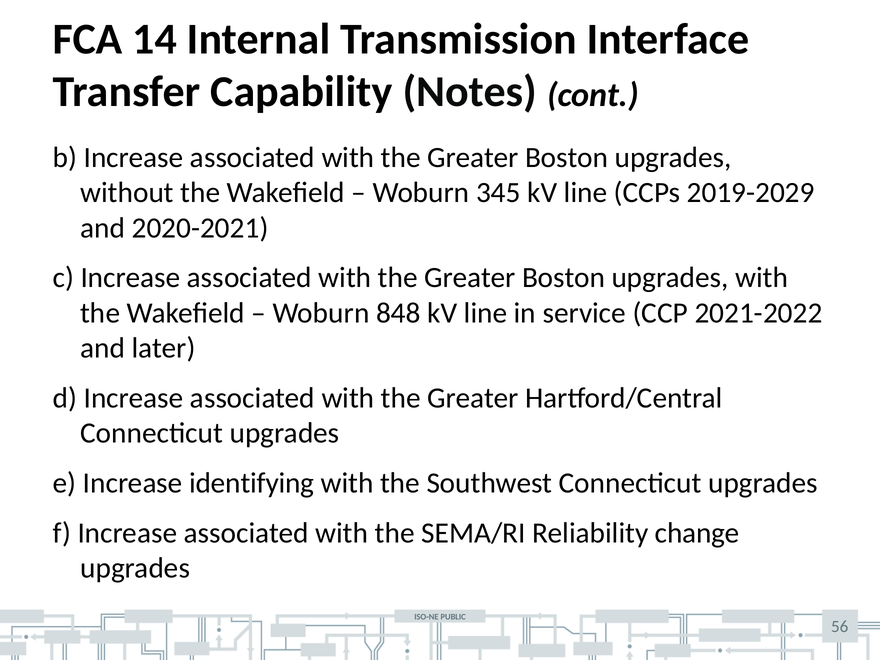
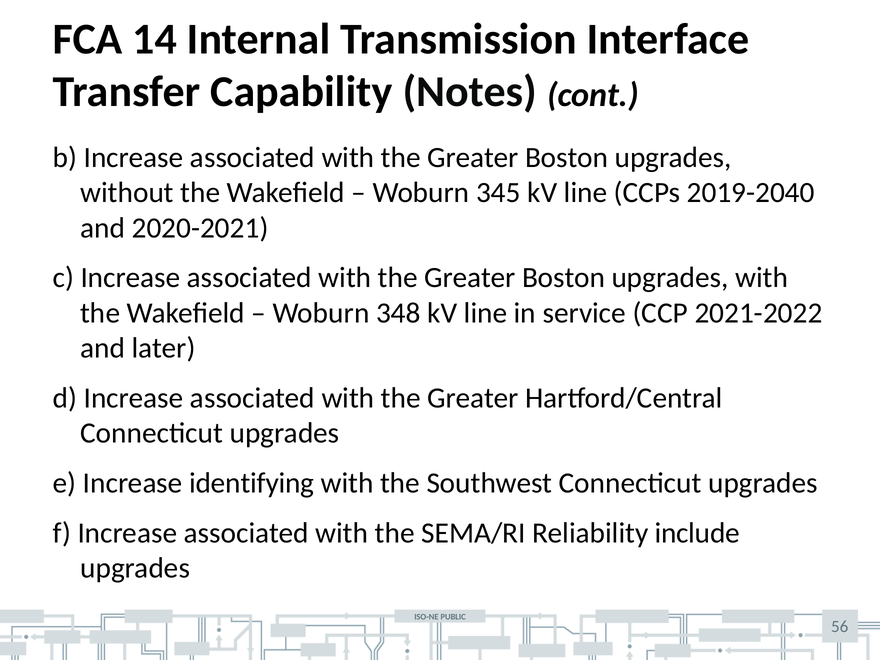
2019-2029: 2019-2029 -> 2019-2040 (751, 193)
848: 848 -> 348 (398, 313)
change: change -> include (697, 533)
